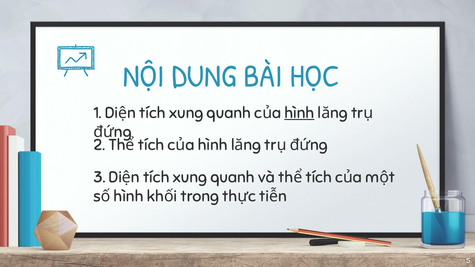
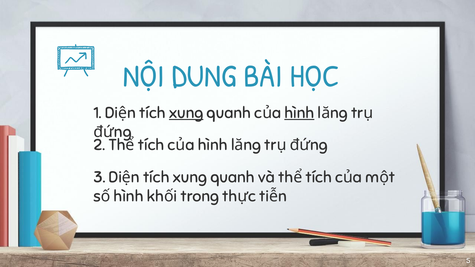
xung underline: none -> present (186, 113)
